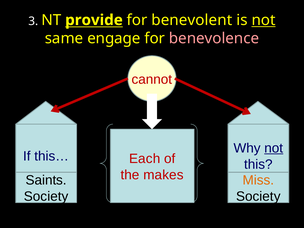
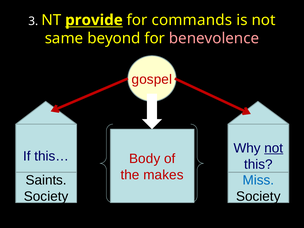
benevolent: benevolent -> commands (192, 20)
not underline: present -> none (264, 20)
engage: engage -> beyond (114, 38)
cannot: cannot -> gospel (152, 79)
Each: Each -> Body (145, 159)
Miss colour: orange -> blue (258, 180)
